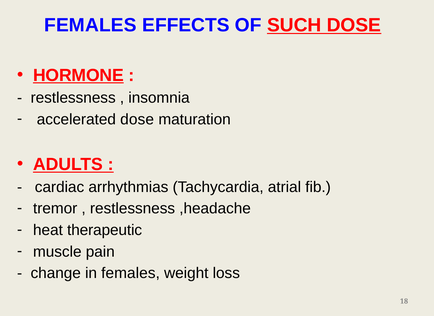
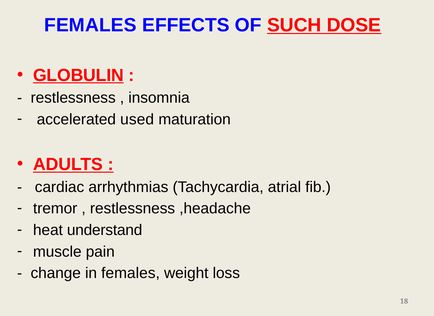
HORMONE: HORMONE -> GLOBULIN (78, 75)
accelerated dose: dose -> used (137, 119)
therapeutic: therapeutic -> understand (105, 230)
